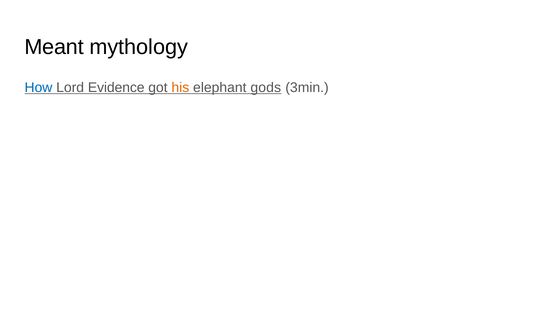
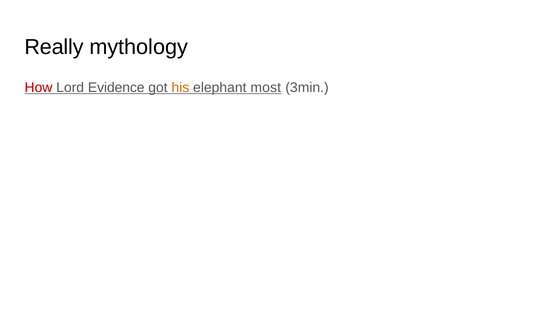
Meant: Meant -> Really (54, 47)
How colour: blue -> red (38, 88)
gods: gods -> most (266, 88)
